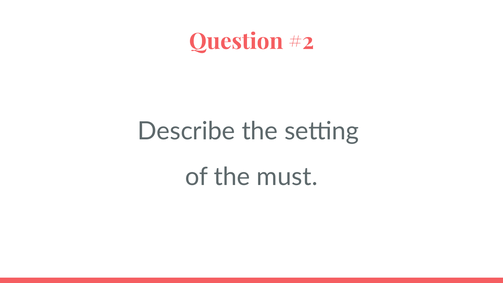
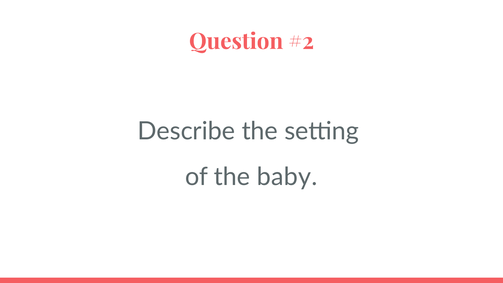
must: must -> baby (287, 177)
